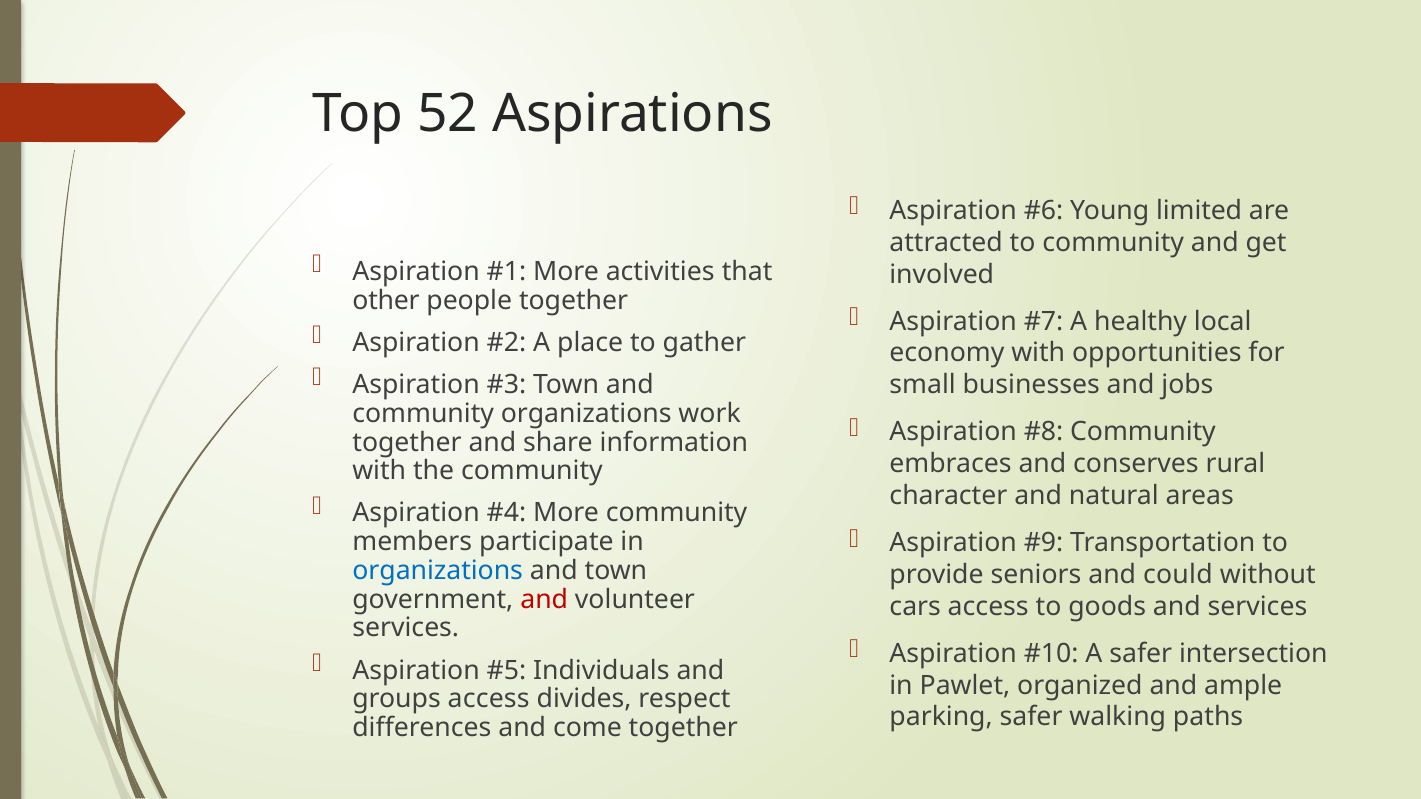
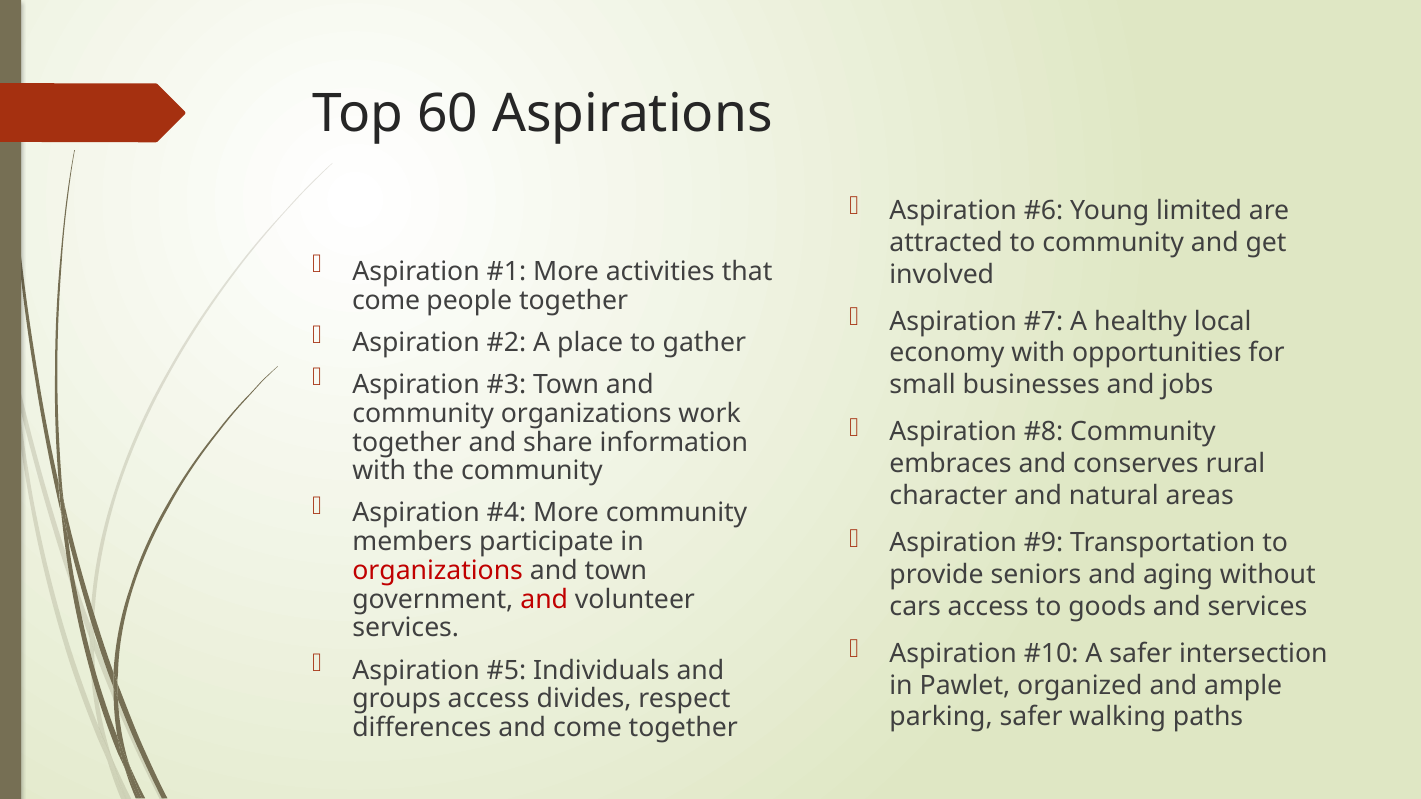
52: 52 -> 60 (448, 114)
other: other -> come (386, 301)
organizations colour: blue -> red (438, 571)
could: could -> aging (1178, 575)
